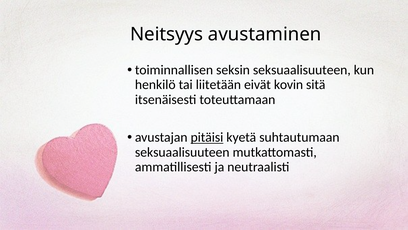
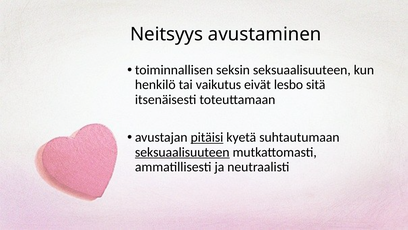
liitetään: liitetään -> vaikutus (218, 85)
kovin: kovin -> lesbo (288, 85)
seksuaalisuuteen underline: none -> present (182, 152)
